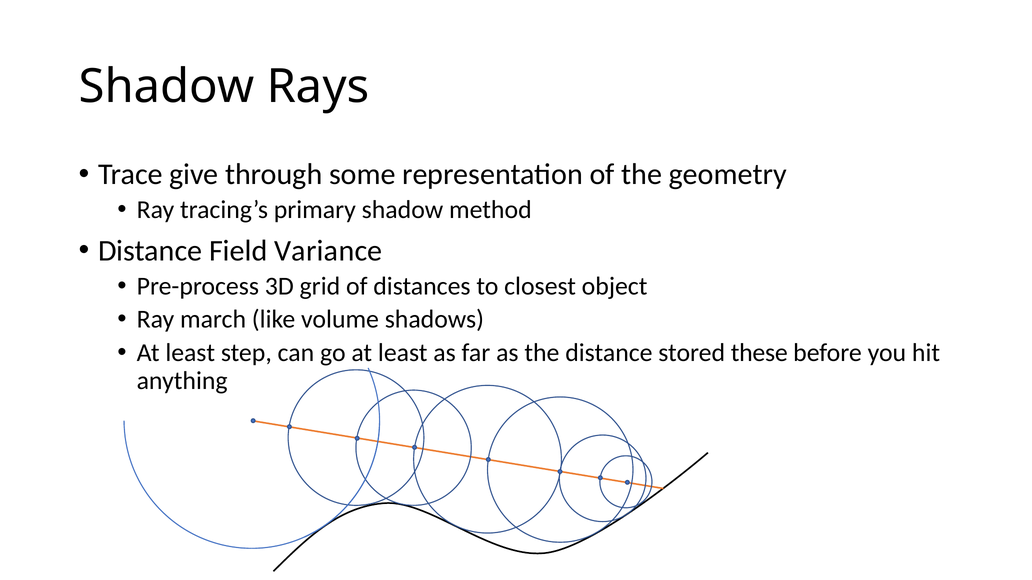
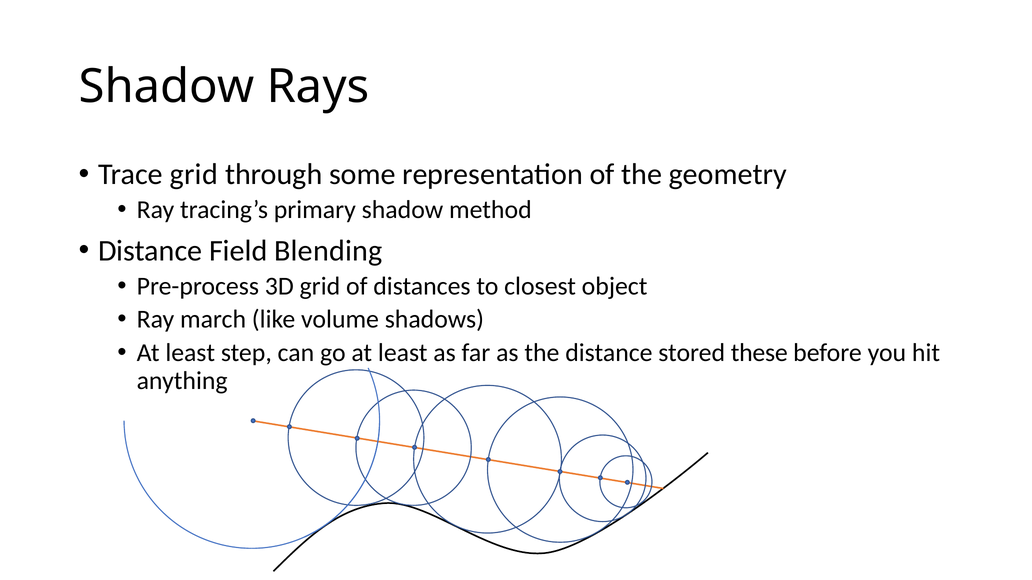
Trace give: give -> grid (194, 174)
Variance: Variance -> Blending (328, 251)
